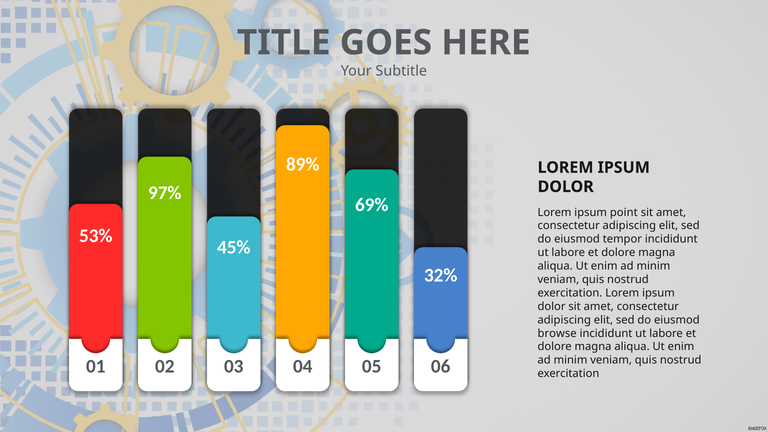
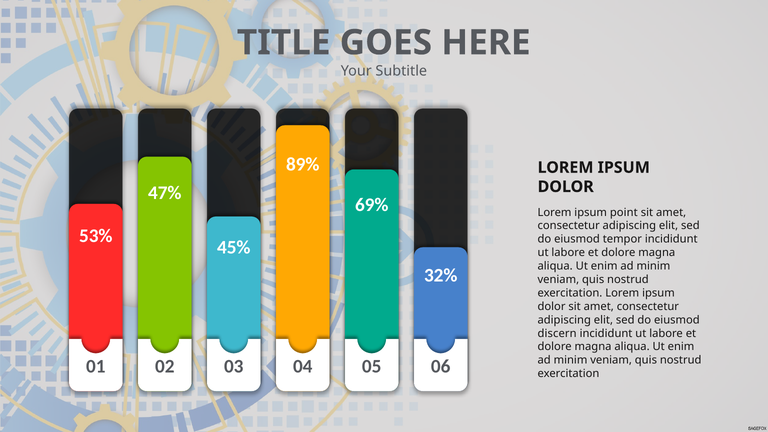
97%: 97% -> 47% (165, 193)
browse: browse -> discern (557, 333)
